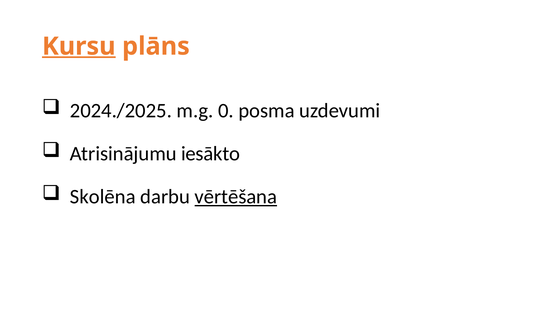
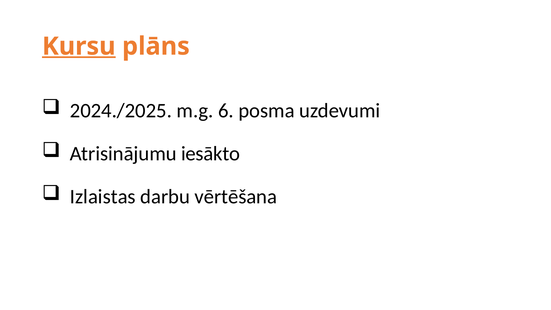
0: 0 -> 6 (226, 111)
Skolēna: Skolēna -> Izlaistas (103, 197)
vērtēšana underline: present -> none (236, 197)
